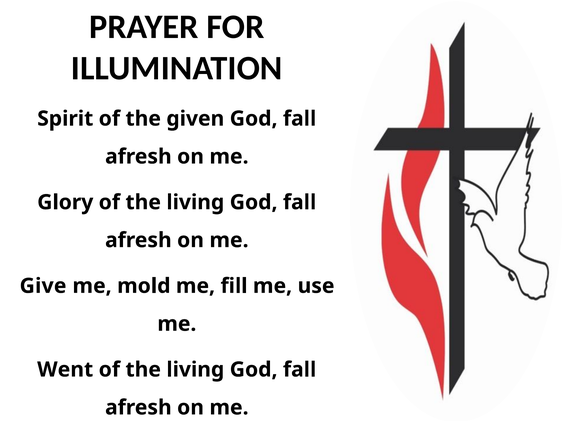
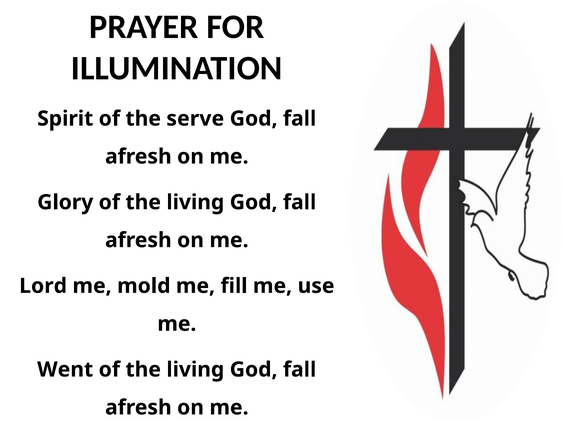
given: given -> serve (195, 119)
Give: Give -> Lord (43, 286)
